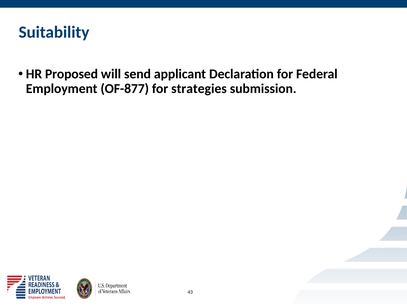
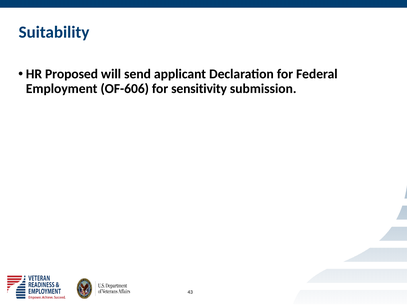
OF-877: OF-877 -> OF-606 (125, 89)
strategies: strategies -> sensitivity (199, 89)
